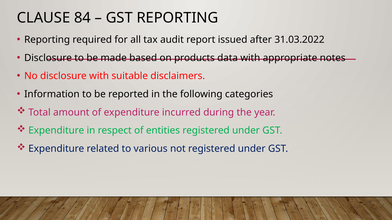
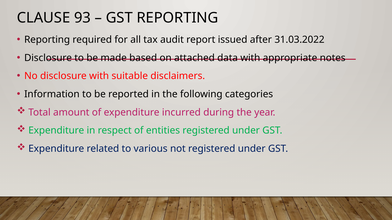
84: 84 -> 93 (82, 18)
products: products -> attached (194, 58)
